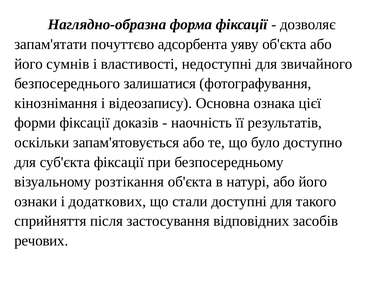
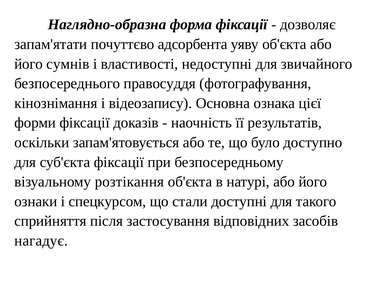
залишатися: залишатися -> правосуддя (160, 83)
додаткових: додаткових -> спецкурсом (107, 201)
речових: речових -> нагадує (41, 240)
